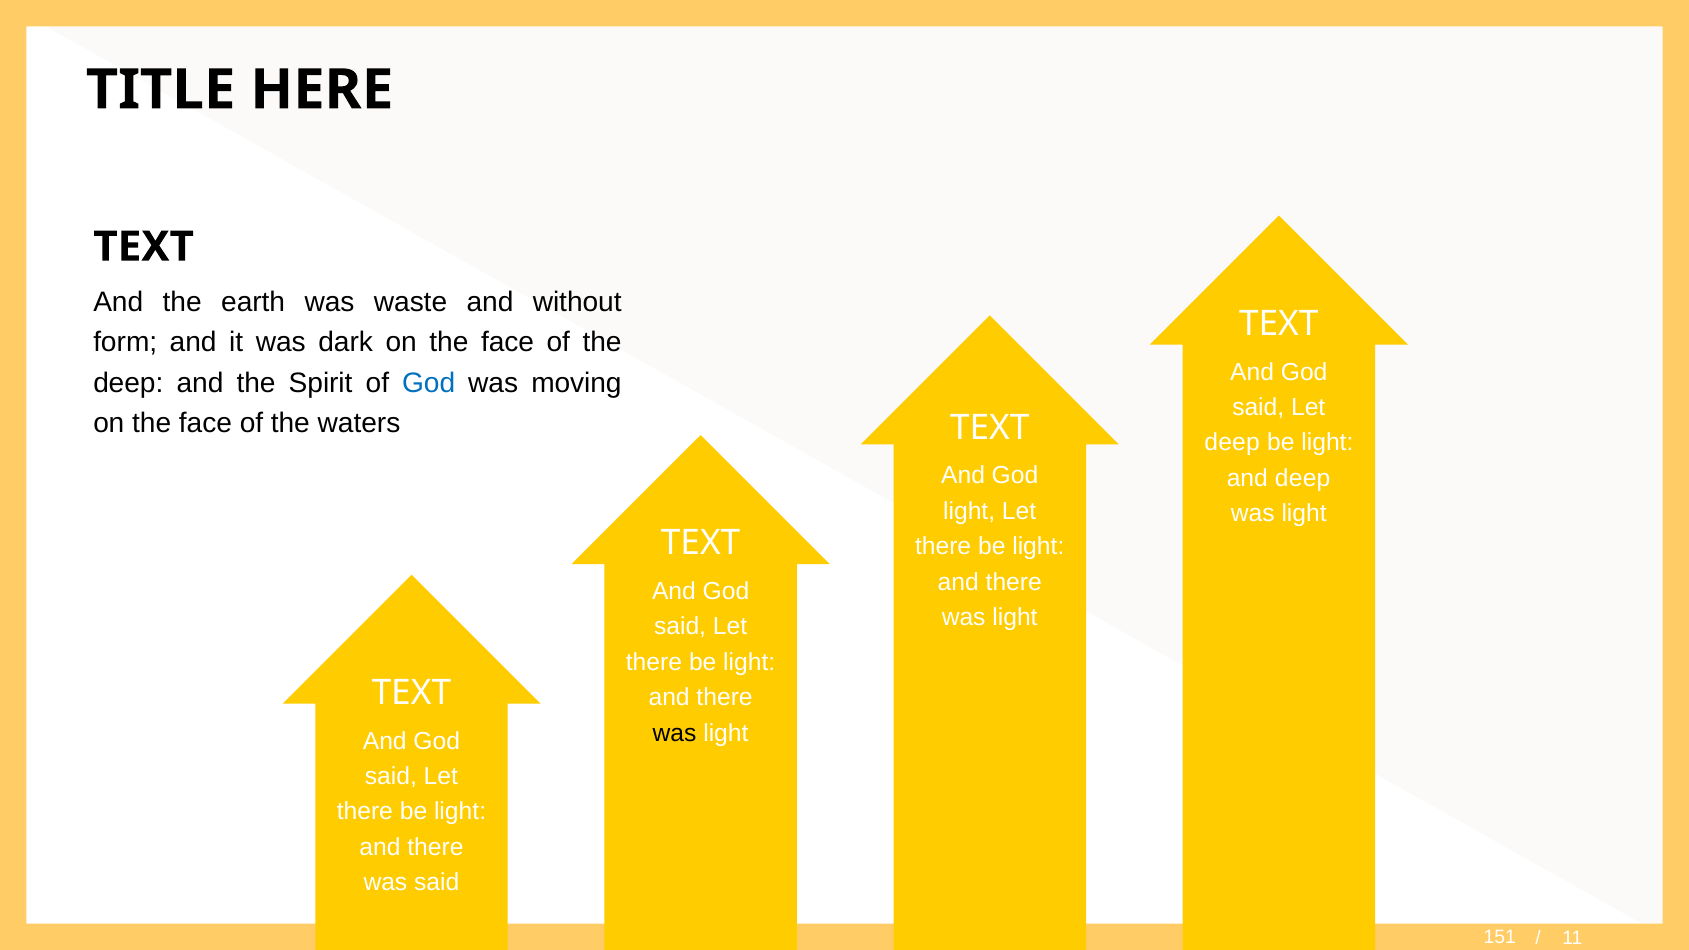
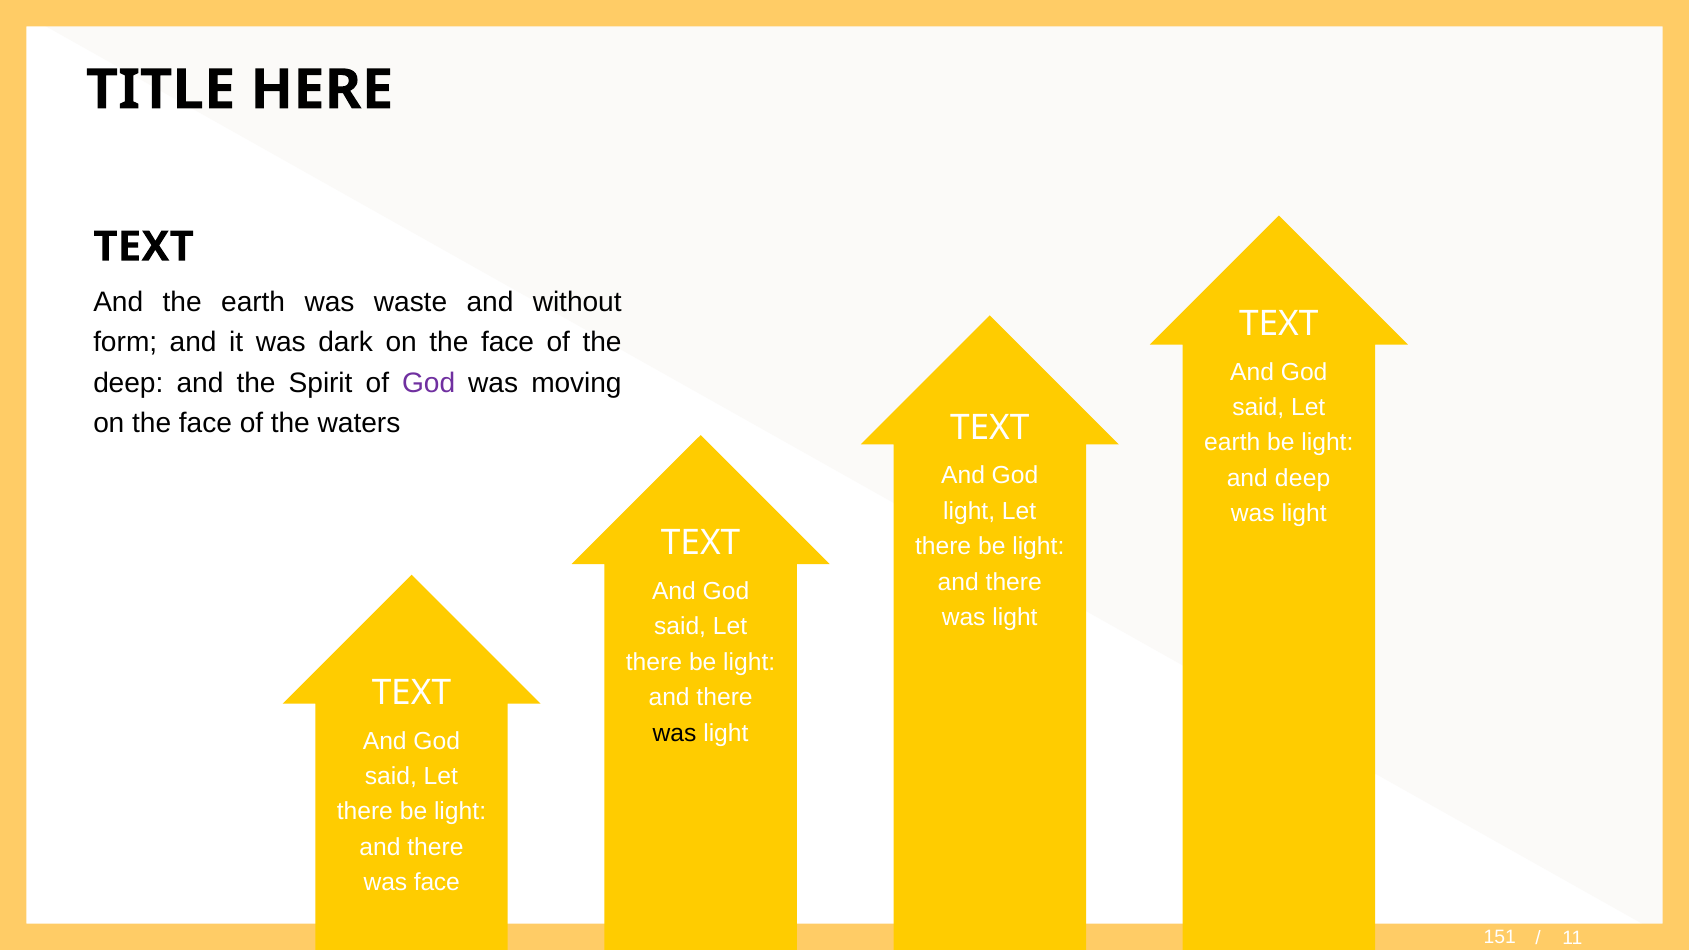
God colour: blue -> purple (429, 383)
deep: deep -> earth (1232, 443)
was said: said -> face (437, 883)
